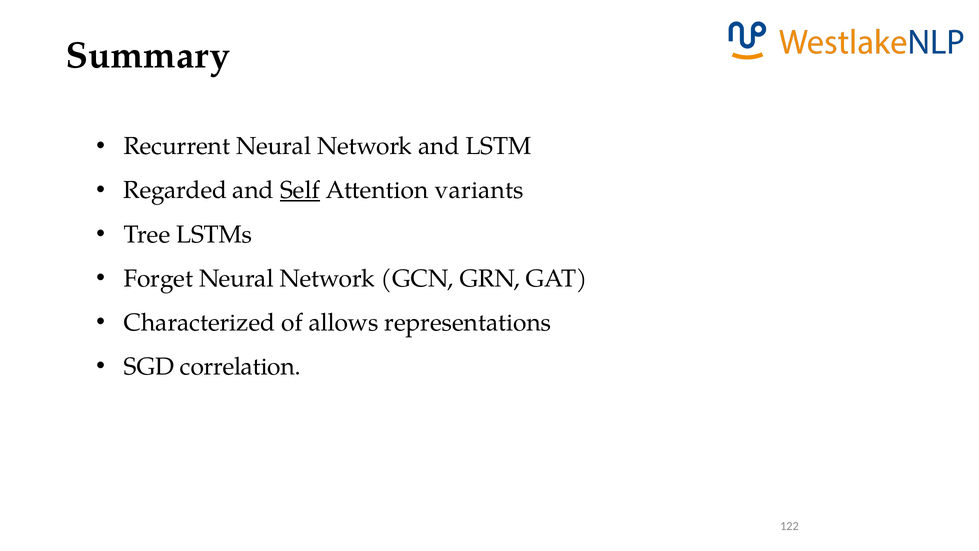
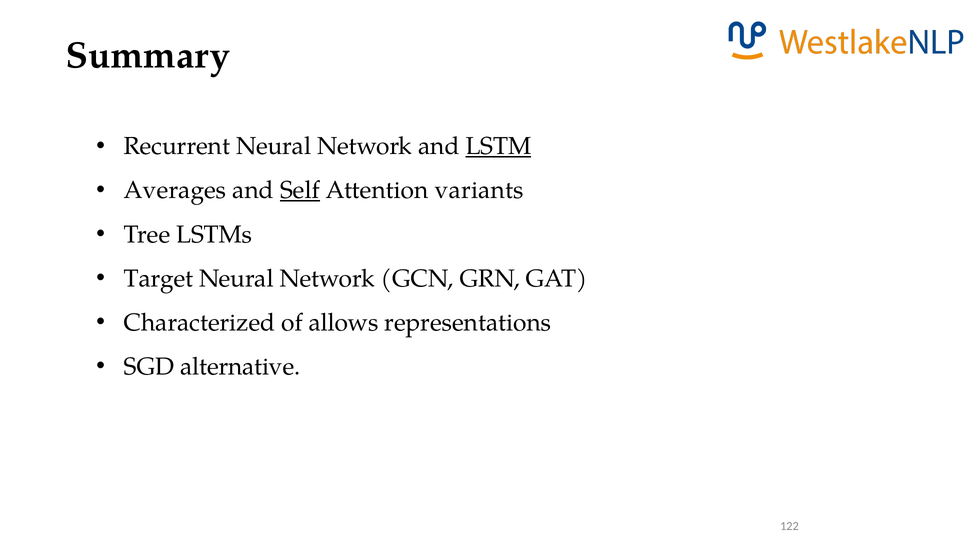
LSTM underline: none -> present (498, 146)
Regarded: Regarded -> Averages (175, 190)
Forget: Forget -> Target (158, 278)
correlation: correlation -> alternative (240, 366)
